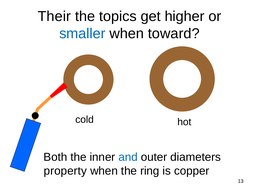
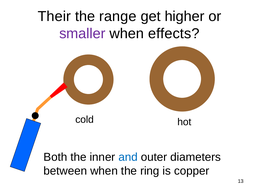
topics: topics -> range (118, 16)
smaller colour: blue -> purple (82, 34)
toward: toward -> effects (174, 34)
property: property -> between (65, 171)
